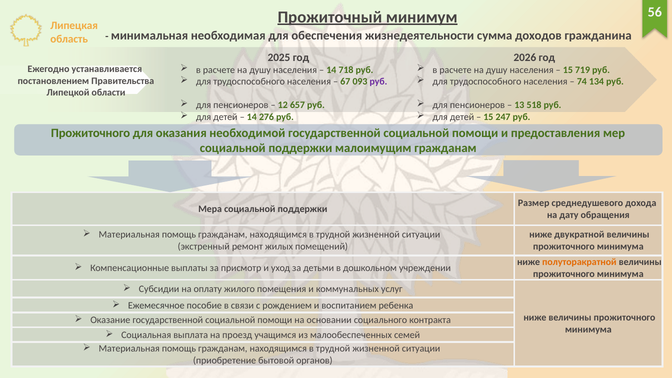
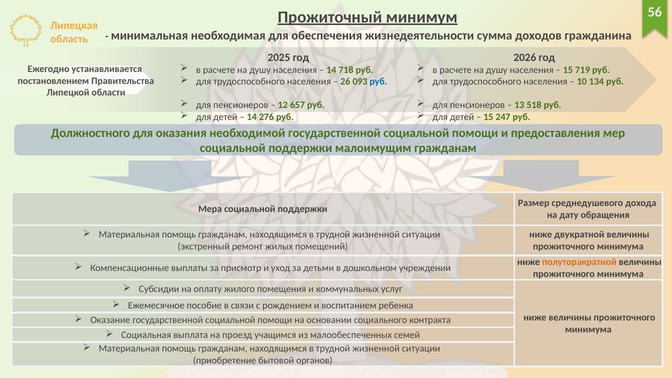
67: 67 -> 26 (345, 82)
руб colour: purple -> blue (378, 82)
74: 74 -> 10 (582, 82)
Прожиточного: Прожиточного -> Должностного (91, 133)
